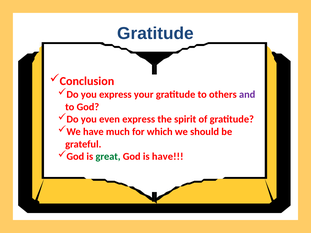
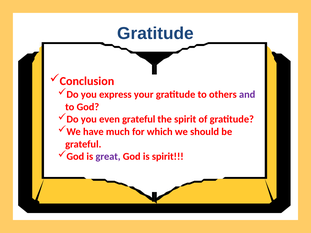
even express: express -> grateful (139, 119)
great colour: green -> purple (108, 157)
is have: have -> spirit (168, 157)
